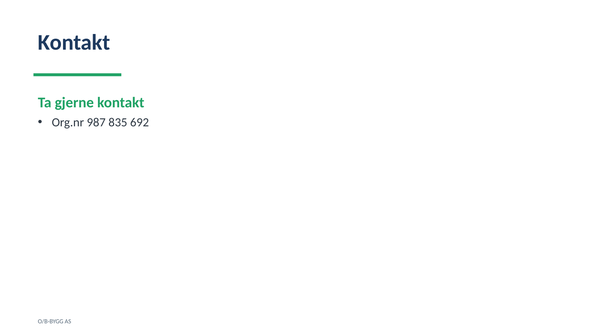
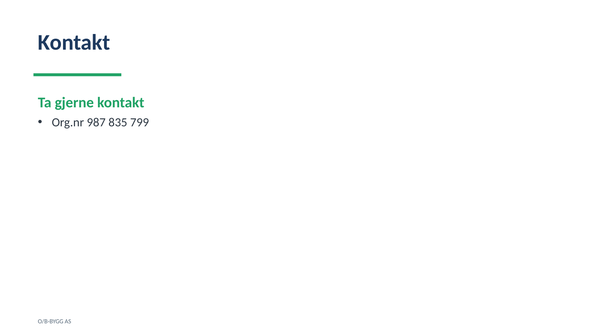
692: 692 -> 799 (140, 122)
